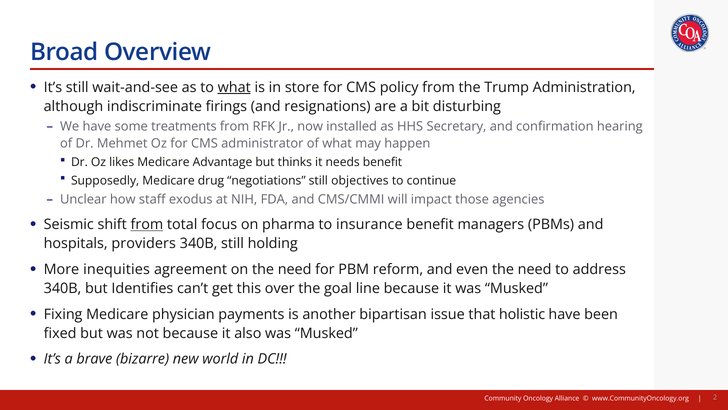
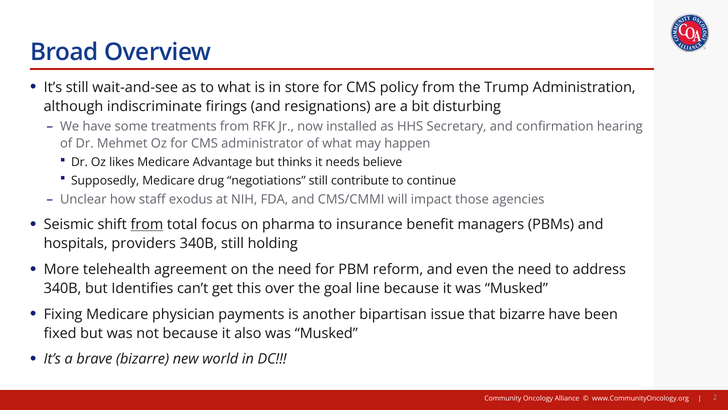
what underline: present -> none (234, 87)
needs benefit: benefit -> believe (383, 162)
objectives: objectives -> contribute (360, 180)
inequities: inequities -> telehealth (117, 269)
that holistic: holistic -> bizarre (522, 314)
